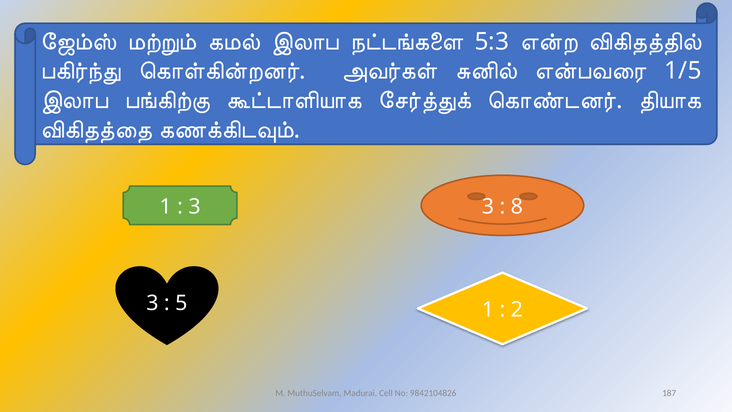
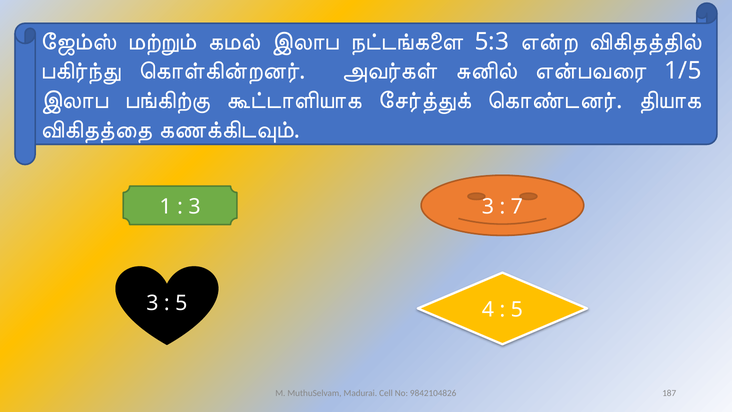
8: 8 -> 7 (517, 207)
5 1: 1 -> 4 (488, 310)
2: 2 -> 5 (517, 310)
